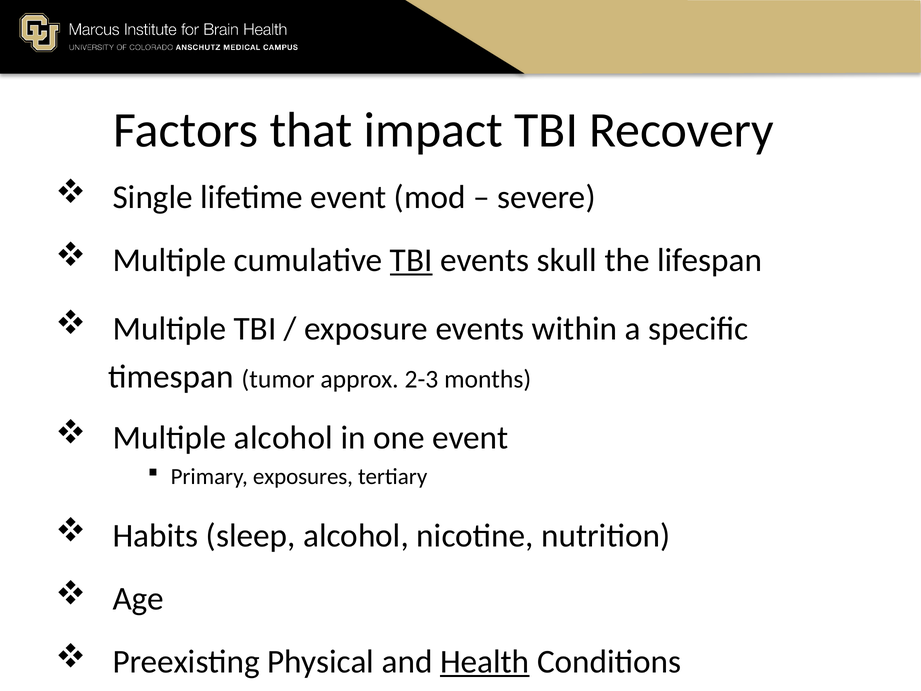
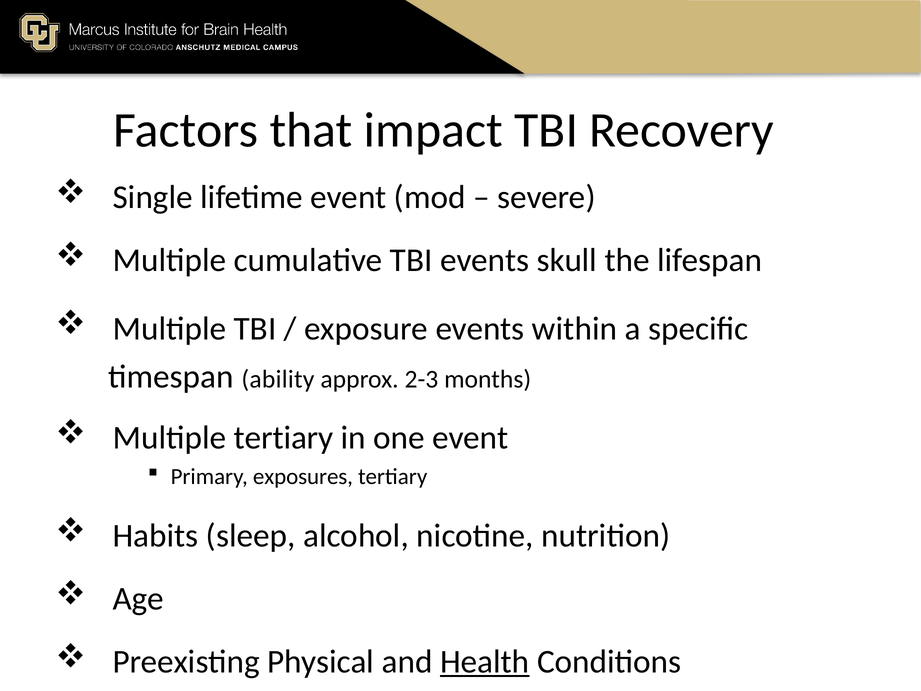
TBI underline: present -> none (411, 260)
tumor: tumor -> ability (278, 379)
Multiple alcohol: alcohol -> tertiary (284, 438)
